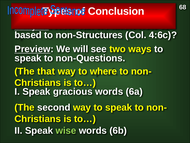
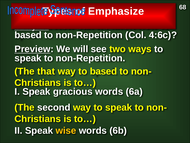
Conclusion: Conclusion -> Emphasize (116, 11)
non-Structures: non-Structures -> non-Repetition (89, 35)
speak to non-Questions: non-Questions -> non-Repetition (90, 58)
way to where: where -> based (103, 71)
wise colour: light green -> yellow (66, 130)
